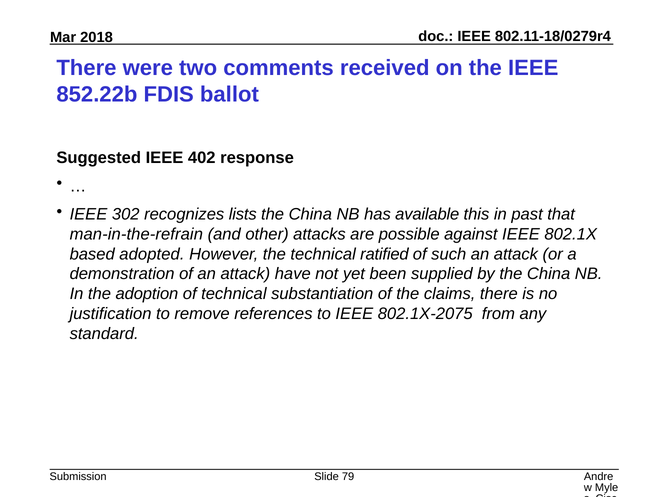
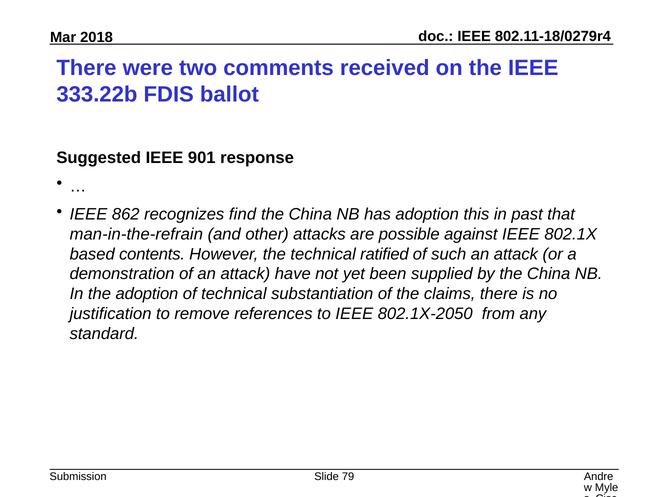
852.22b: 852.22b -> 333.22b (97, 94)
402: 402 -> 901 (202, 158)
302: 302 -> 862 (126, 214)
lists: lists -> find (243, 214)
has available: available -> adoption (427, 214)
adopted: adopted -> contents (152, 254)
802.1X-2075: 802.1X-2075 -> 802.1X-2050 (425, 314)
